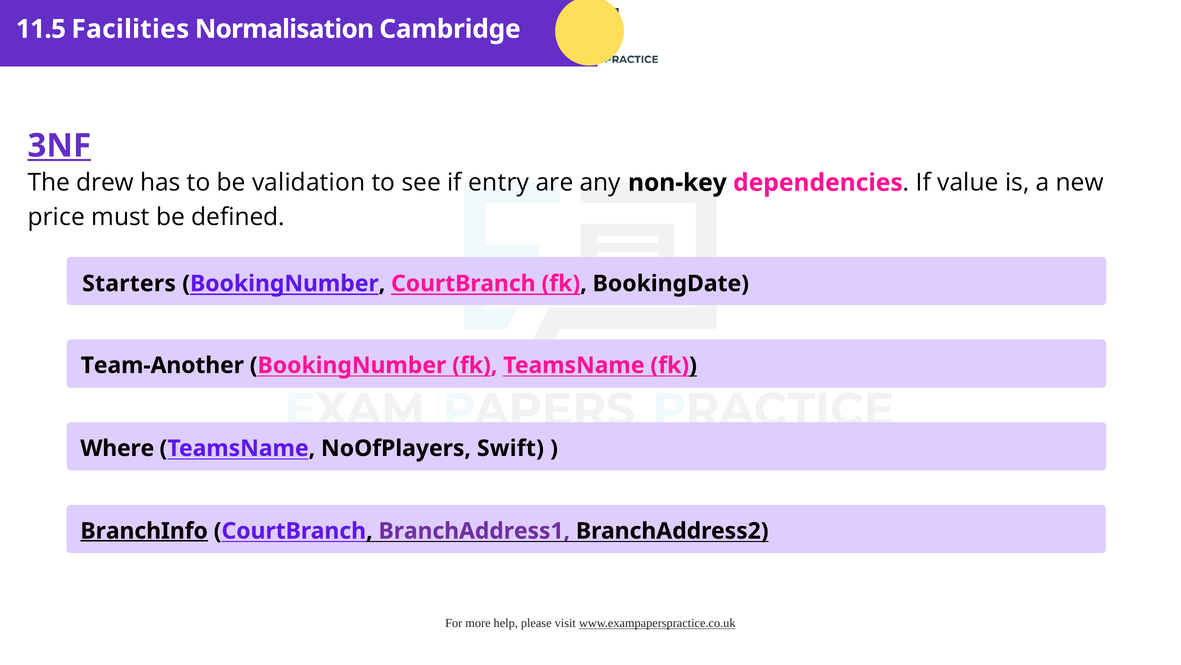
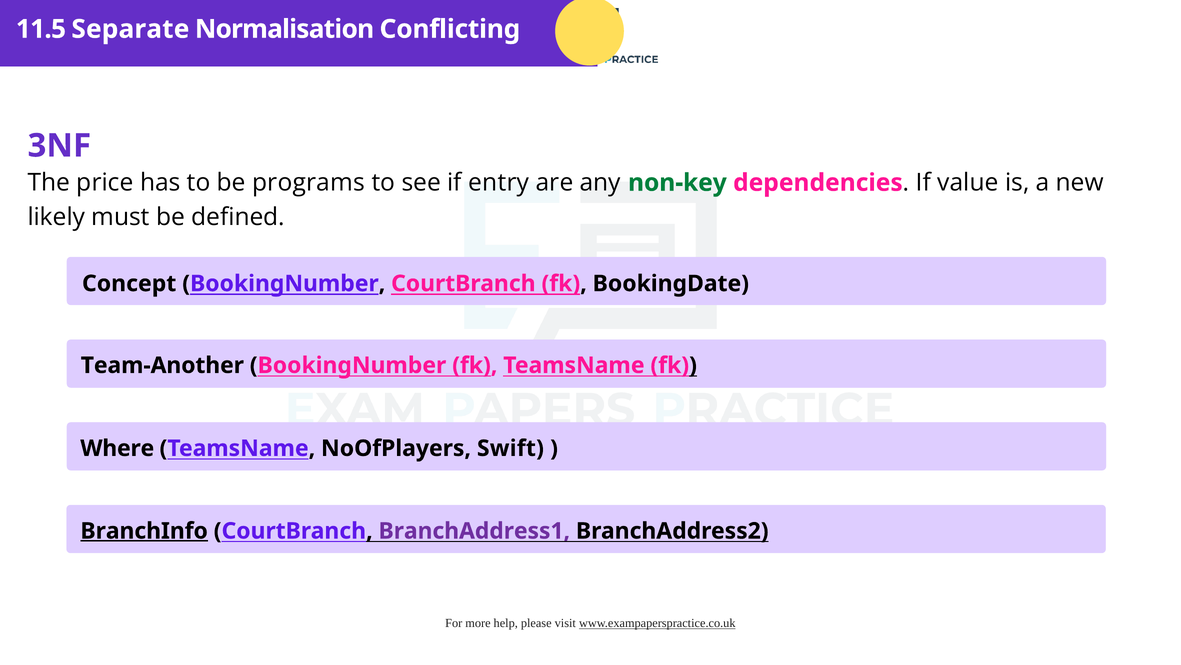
Facilities: Facilities -> Separate (130, 29)
Cambridge: Cambridge -> Conflicting (450, 29)
3NF underline: present -> none (59, 146)
drew: drew -> price (105, 183)
validation: validation -> programs (309, 183)
non-key colour: black -> green (677, 183)
price: price -> likely (56, 217)
Starters: Starters -> Concept (129, 283)
